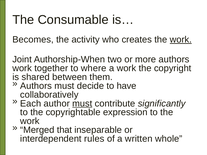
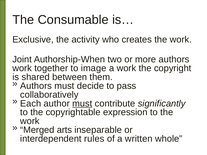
Becomes: Becomes -> Exclusive (33, 40)
work underline: present -> none (181, 40)
where: where -> image (94, 68)
have: have -> pass (127, 86)
that: that -> arts (64, 130)
